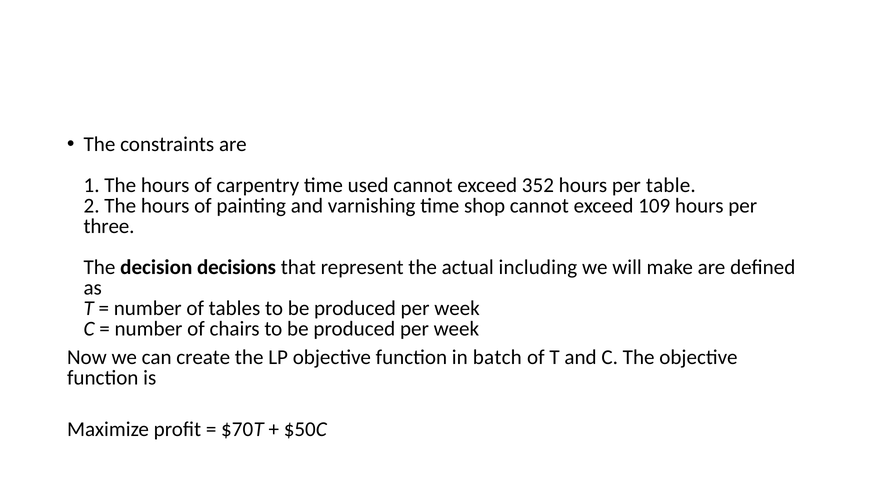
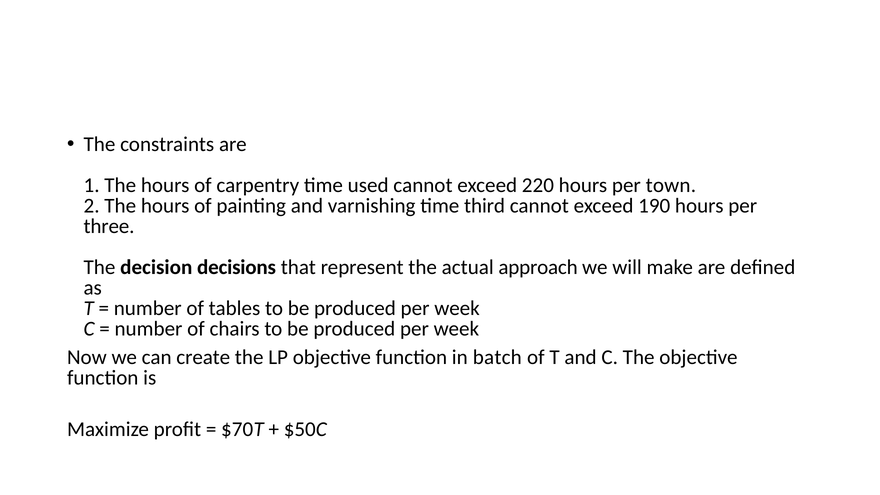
352: 352 -> 220 (538, 185)
table: table -> town (671, 185)
shop: shop -> third (485, 206)
109: 109 -> 190 (654, 206)
including: including -> approach (538, 267)
